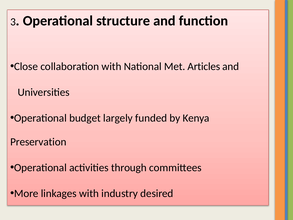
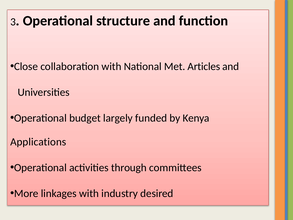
Preservation: Preservation -> Applications (38, 142)
